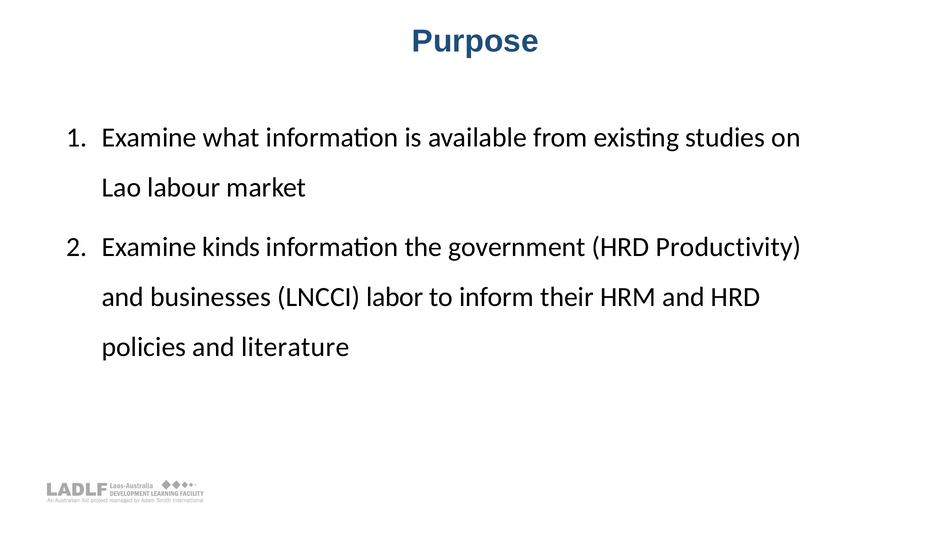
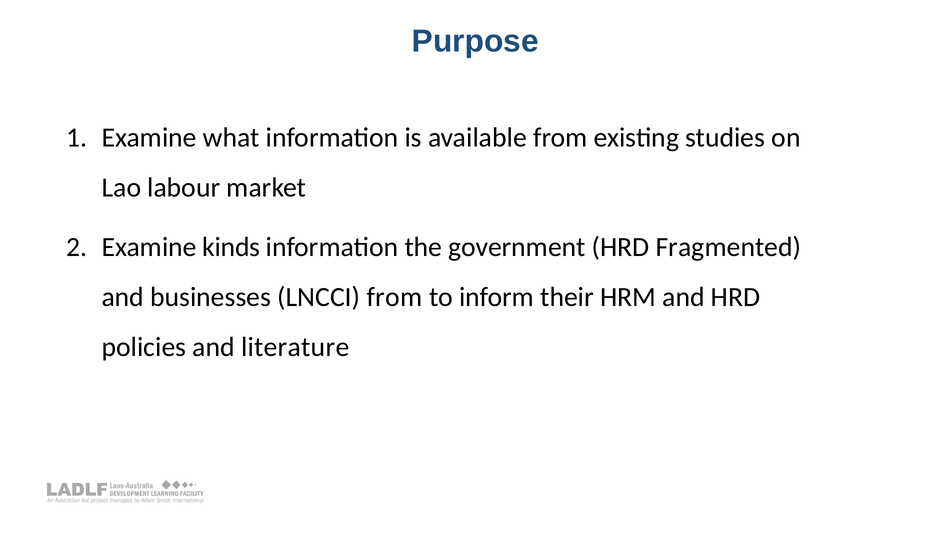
Productivity: Productivity -> Fragmented (728, 247)
LNCCI labor: labor -> from (395, 297)
